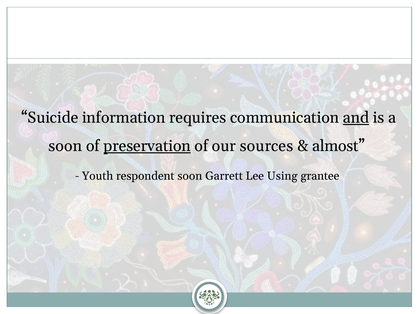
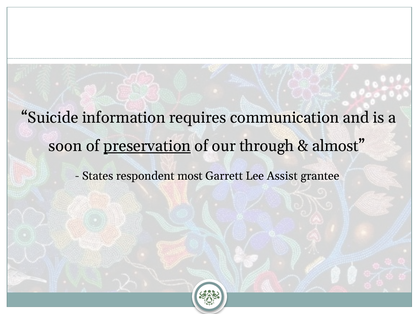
and underline: present -> none (356, 118)
sources: sources -> through (267, 146)
Youth: Youth -> States (98, 176)
respondent soon: soon -> most (190, 176)
Using: Using -> Assist (282, 176)
